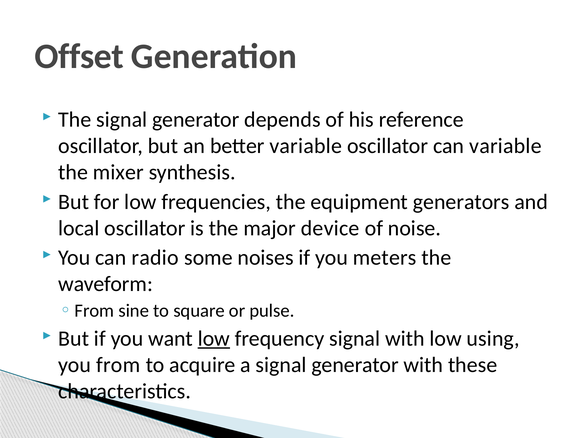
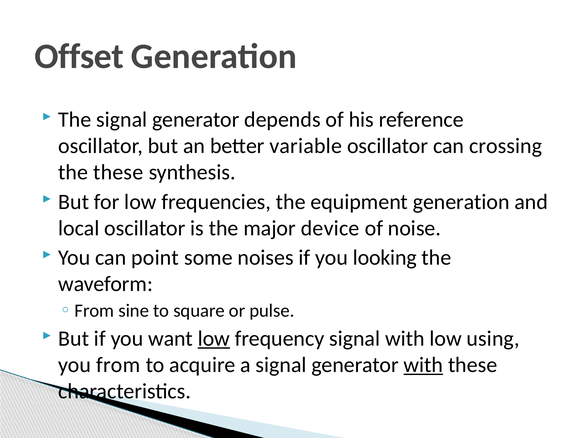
can variable: variable -> crossing (506, 146)
the mixer: mixer -> these (118, 172)
equipment generators: generators -> generation (461, 202)
radio: radio -> point (155, 258)
meters: meters -> looking (385, 258)
with underline: none -> present (423, 365)
